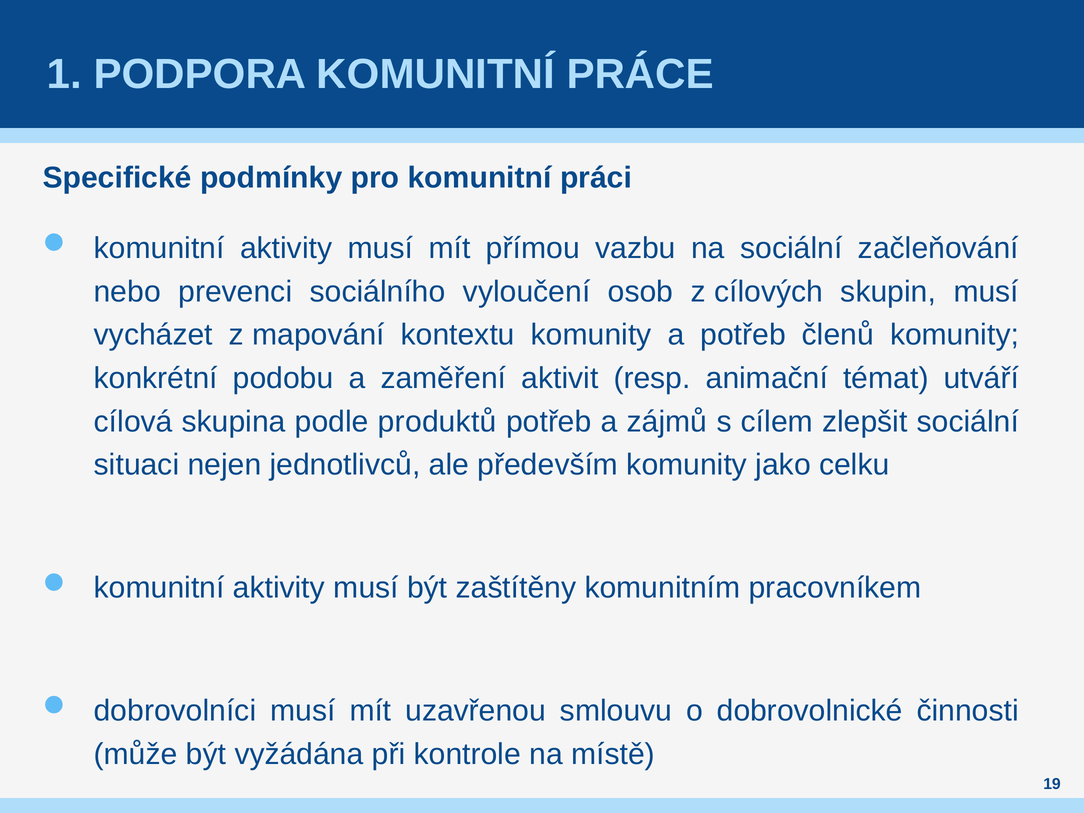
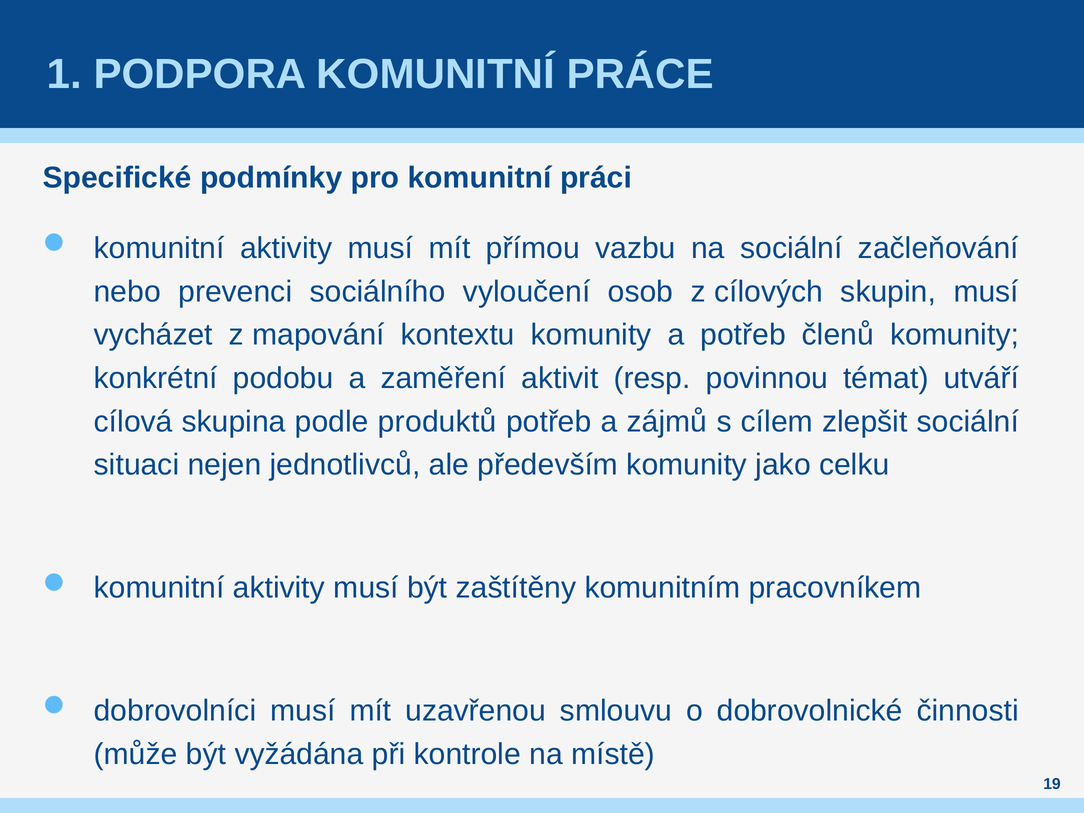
animační: animační -> povinnou (767, 378)
